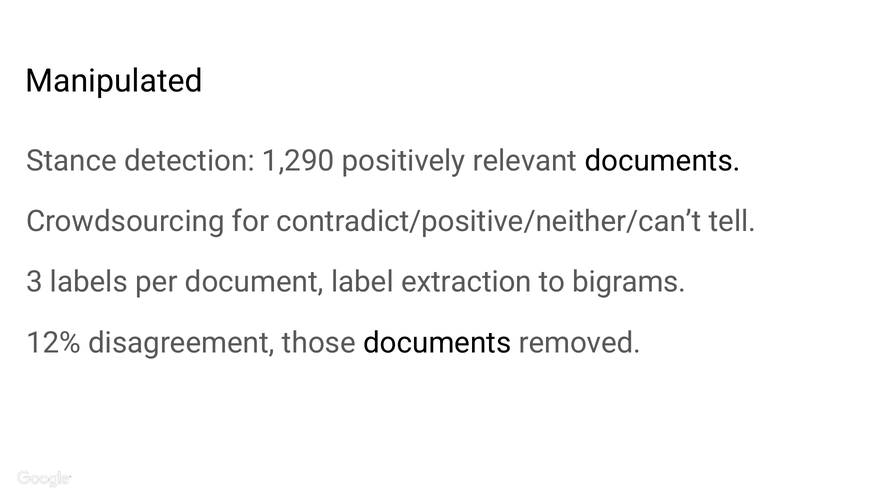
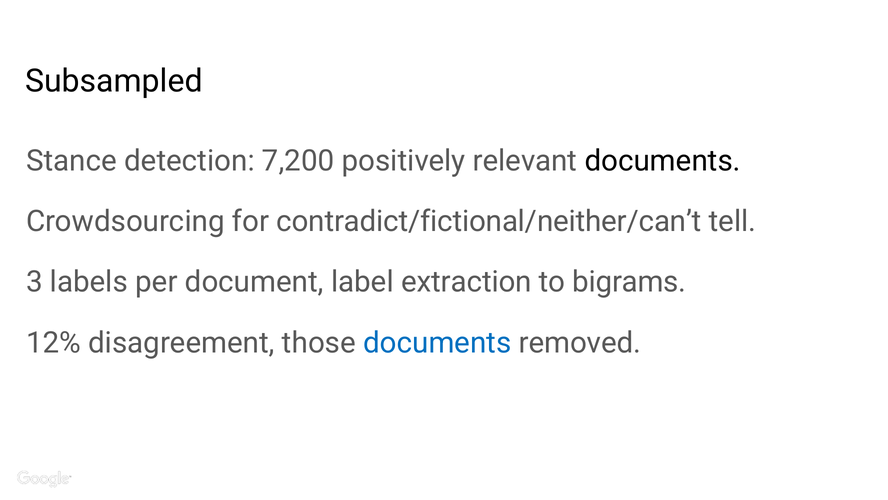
Manipulated: Manipulated -> Subsampled (114, 81)
1,290: 1,290 -> 7,200 (298, 161)
contradict/positive/neither/can’t: contradict/positive/neither/can’t -> contradict/fictional/neither/can’t (489, 221)
documents colour: black -> blue (437, 342)
